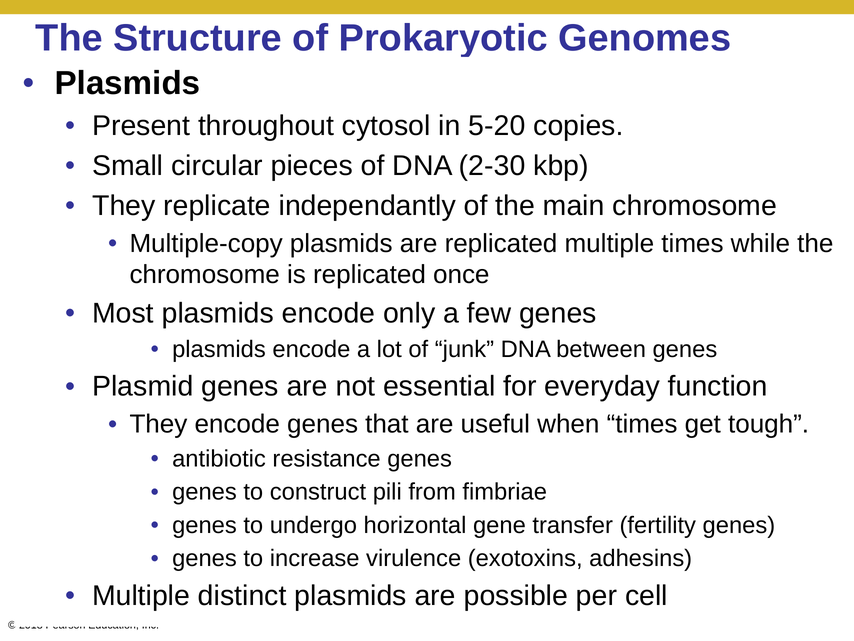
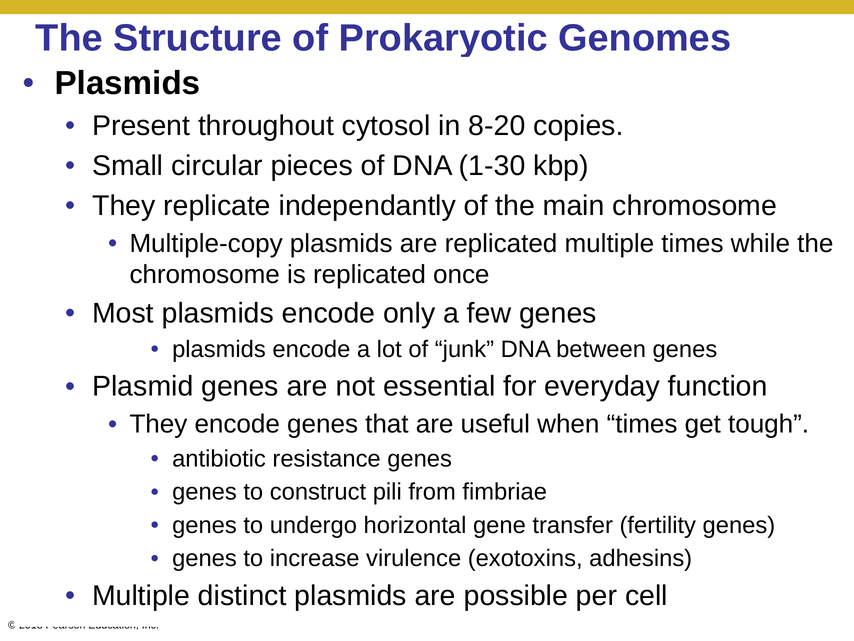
5-20: 5-20 -> 8-20 (497, 126)
2-30: 2-30 -> 1-30 (492, 166)
